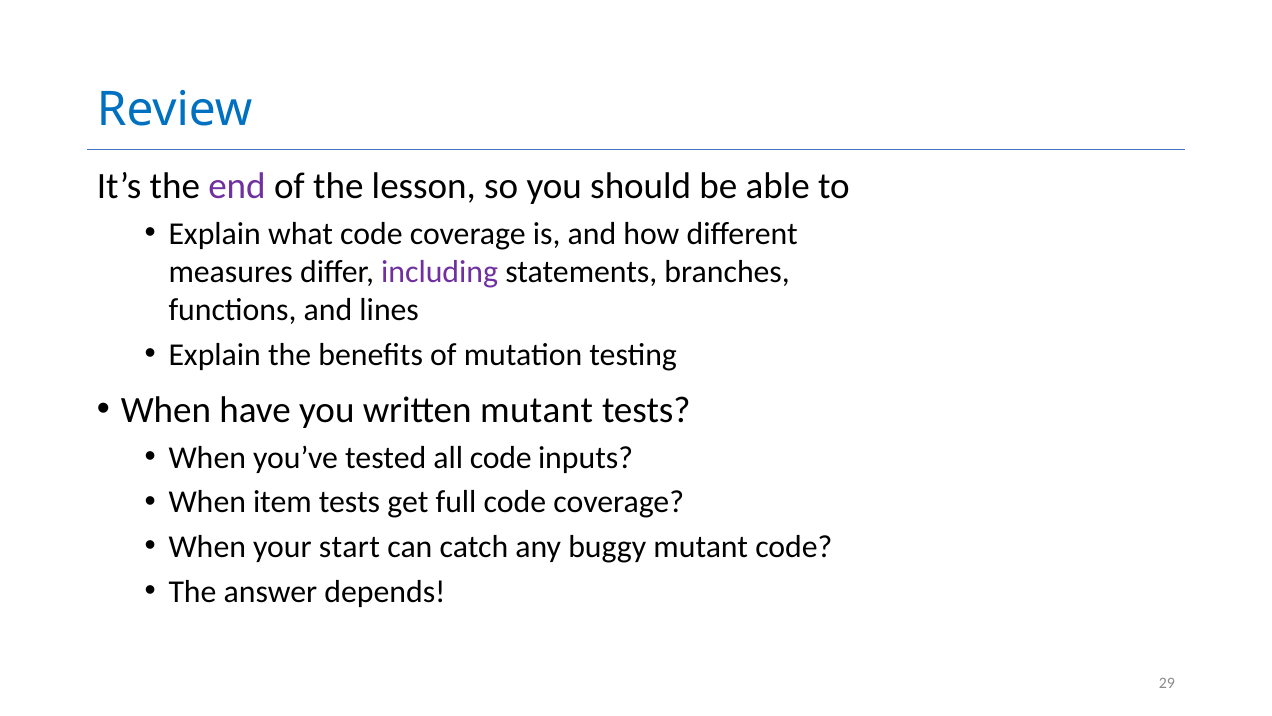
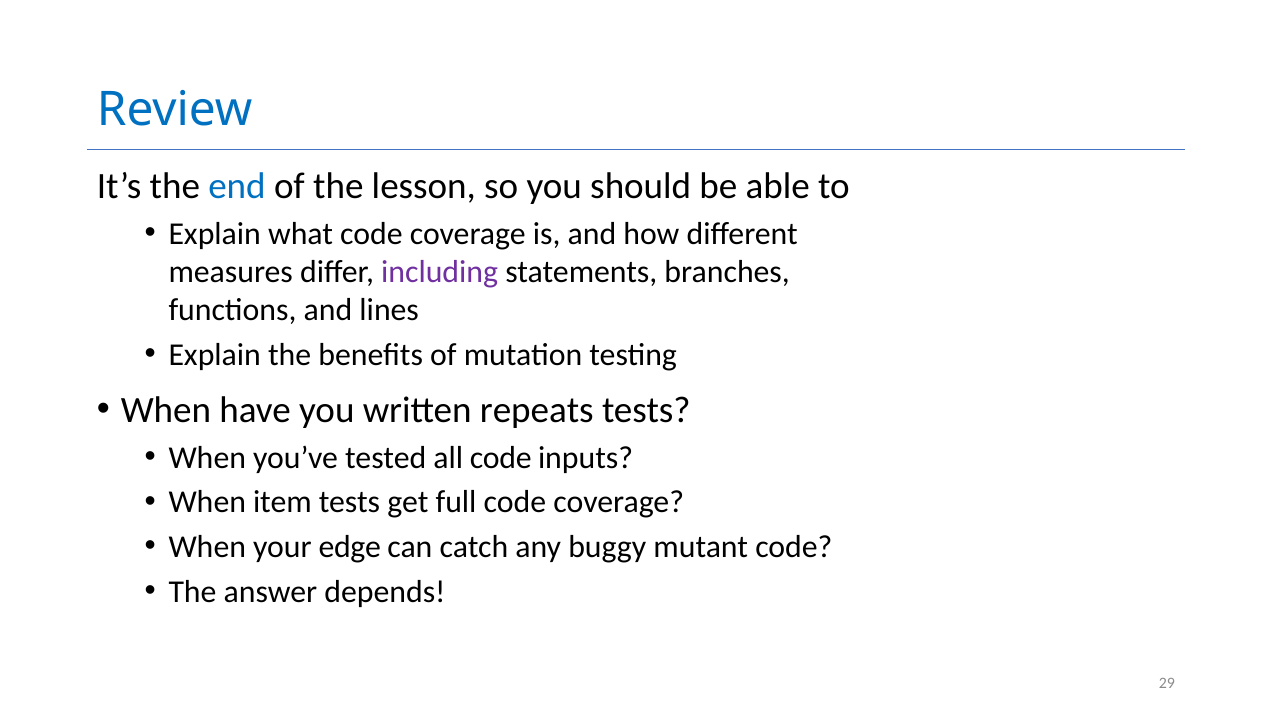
end colour: purple -> blue (237, 186)
written mutant: mutant -> repeats (537, 410)
start: start -> edge (350, 547)
